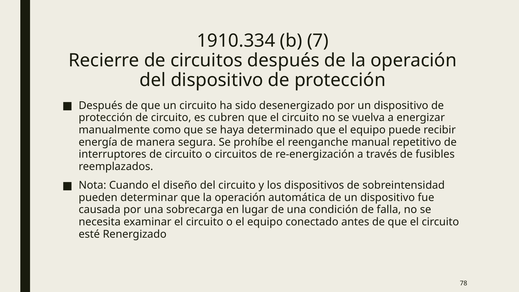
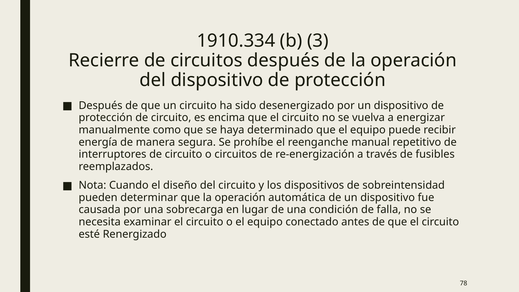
7: 7 -> 3 (318, 41)
cubren: cubren -> encima (227, 118)
